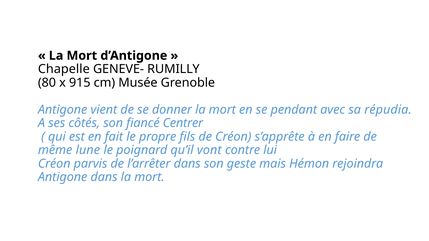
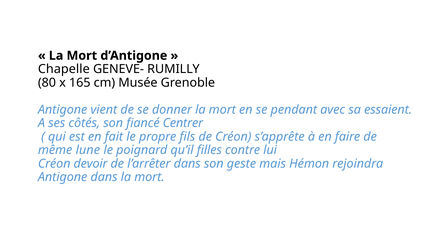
915: 915 -> 165 (80, 83)
répudia: répudia -> essaient (388, 110)
vont: vont -> filles (209, 150)
parvis: parvis -> devoir (91, 164)
